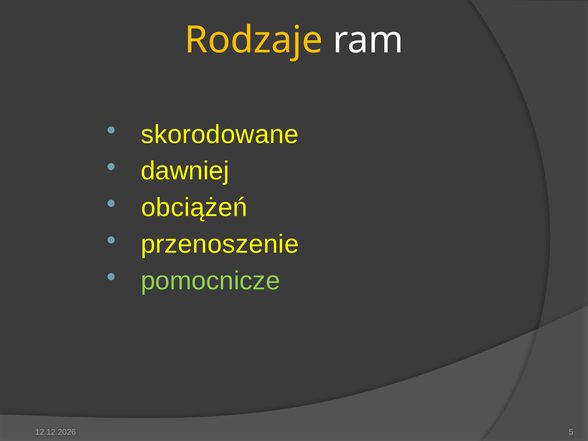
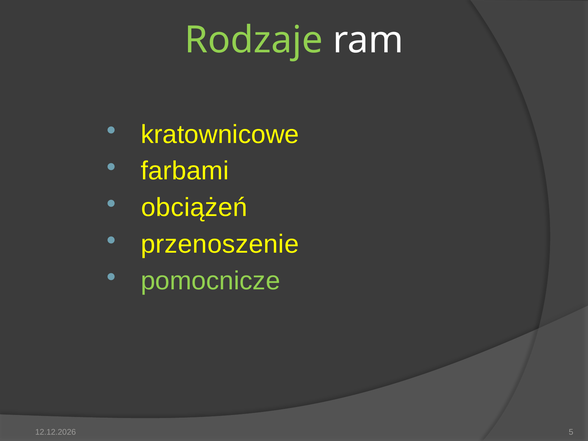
Rodzaje colour: yellow -> light green (254, 40)
skorodowane: skorodowane -> kratownicowe (220, 134)
dawniej: dawniej -> farbami (185, 171)
